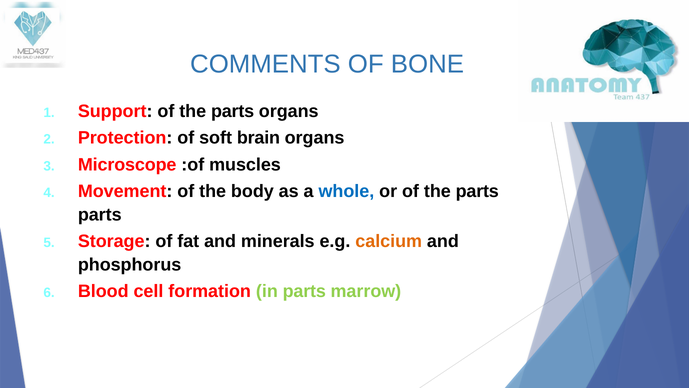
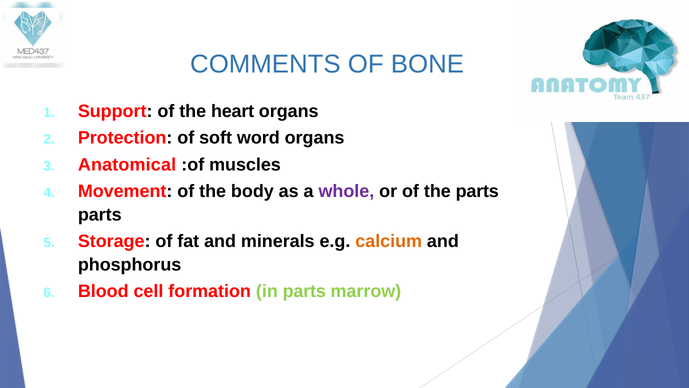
Support of the parts: parts -> heart (233, 111)
brain: brain -> word (258, 138)
Microscope: Microscope -> Anatomical (127, 164)
whole colour: blue -> purple (346, 191)
